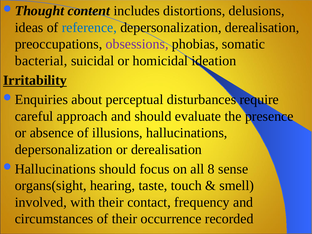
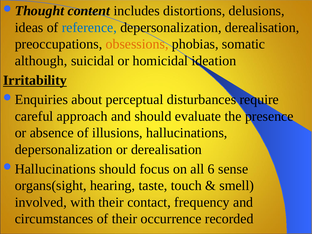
obsessions colour: purple -> orange (137, 44)
bacterial: bacterial -> although (41, 61)
8: 8 -> 6 (211, 169)
